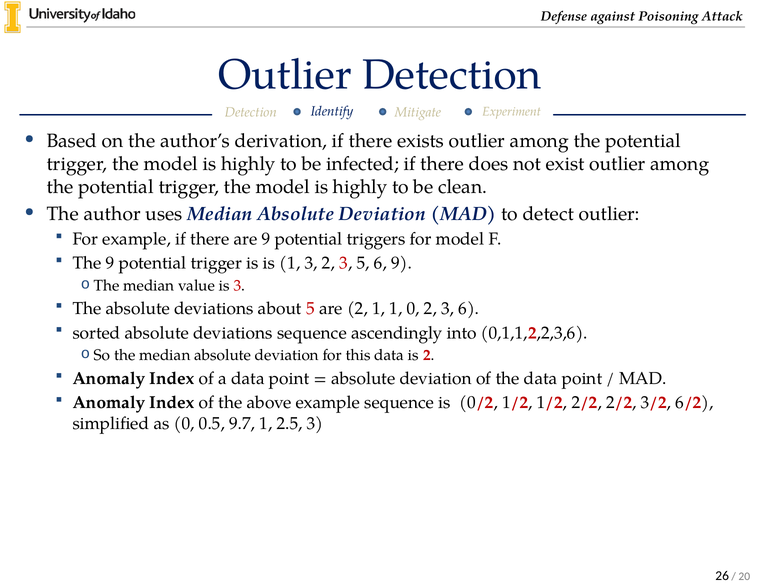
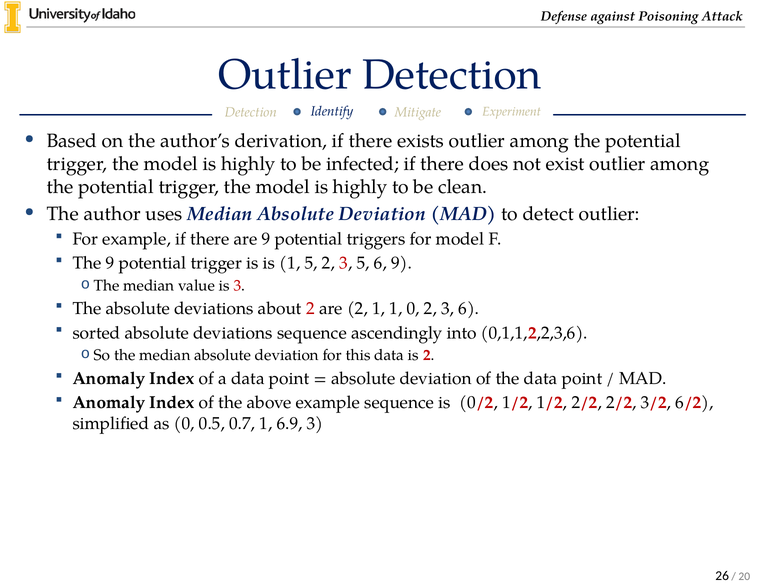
1 3: 3 -> 5 (311, 263)
about 5: 5 -> 2 (310, 309)
9.7: 9.7 -> 0.7 (242, 424)
2.5: 2.5 -> 6.9 (290, 424)
